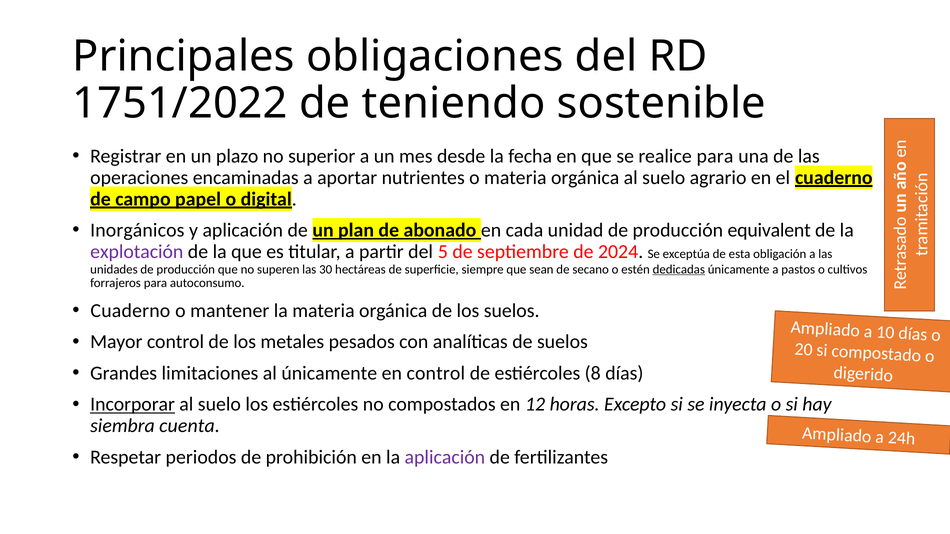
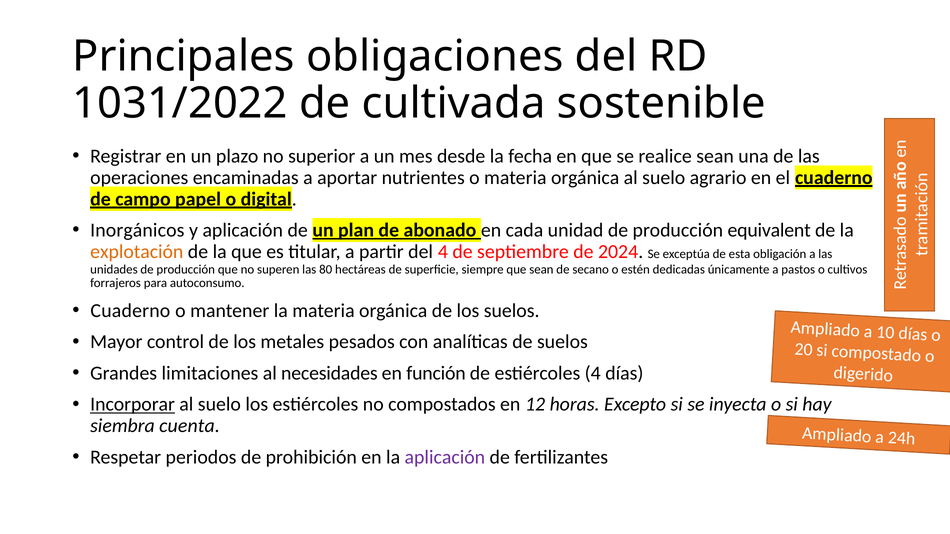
1751/2022: 1751/2022 -> 1031/2022 (180, 103)
teniendo: teniendo -> cultivada (454, 103)
realice para: para -> sean (715, 156)
explotación colour: purple -> orange (137, 252)
del 5: 5 -> 4 (443, 252)
30: 30 -> 80 (326, 269)
dedicadas underline: present -> none (679, 269)
al únicamente: únicamente -> necesidades (329, 373)
en control: control -> función (436, 373)
estiércoles 8: 8 -> 4 (593, 373)
